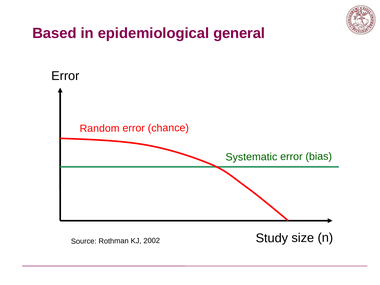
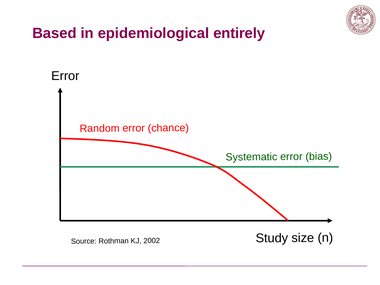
general: general -> entirely (239, 33)
